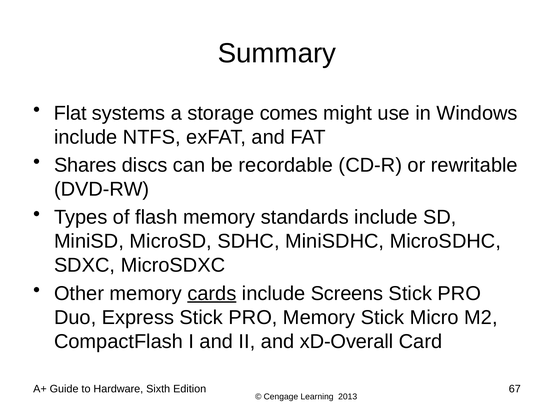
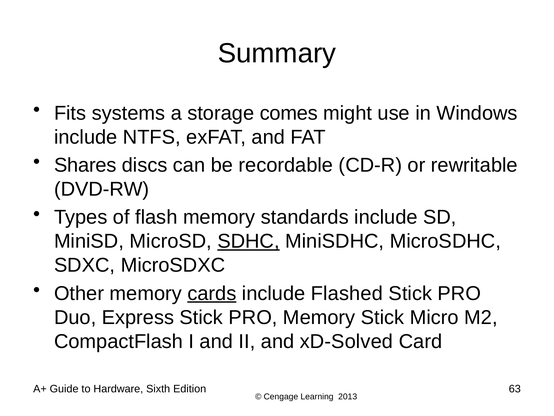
Flat: Flat -> Fits (70, 113)
SDHC underline: none -> present (249, 241)
Screens: Screens -> Flashed (347, 293)
xD-Overall: xD-Overall -> xD-Solved (346, 341)
67: 67 -> 63 (515, 388)
